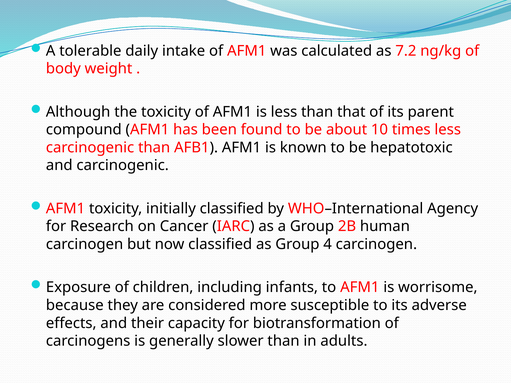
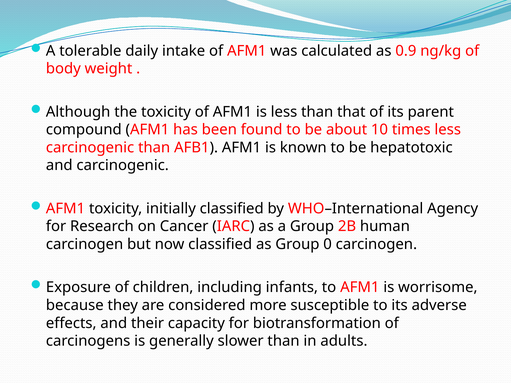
7.2: 7.2 -> 0.9 (406, 51)
4: 4 -> 0 (328, 244)
